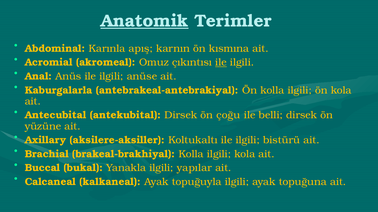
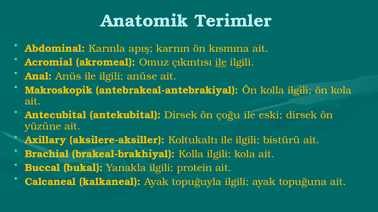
Anatomik underline: present -> none (144, 21)
Kaburgalarla: Kaburgalarla -> Makroskopik (59, 90)
belli: belli -> eski (271, 115)
yapılar: yapılar -> protein (194, 168)
